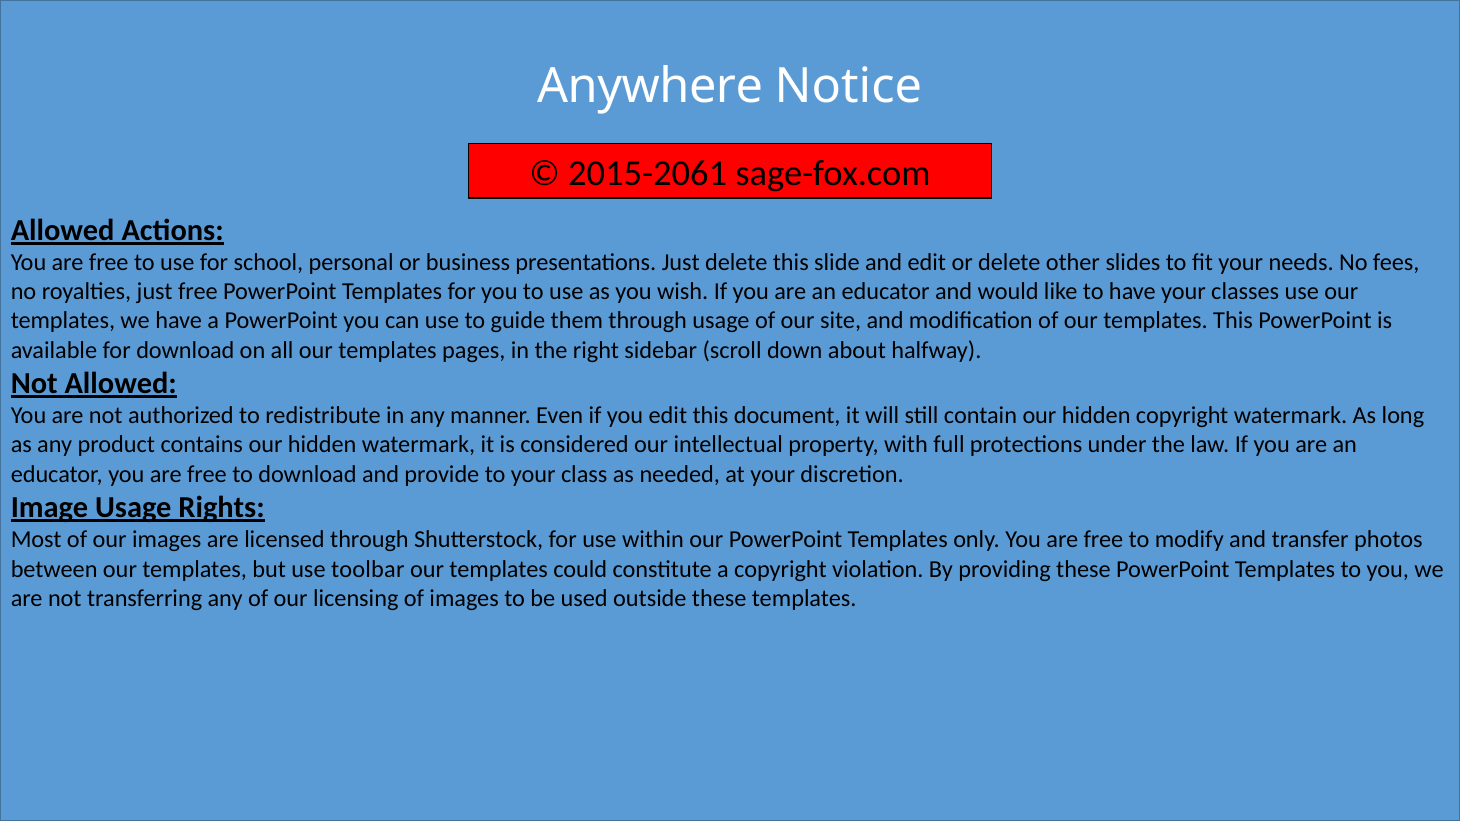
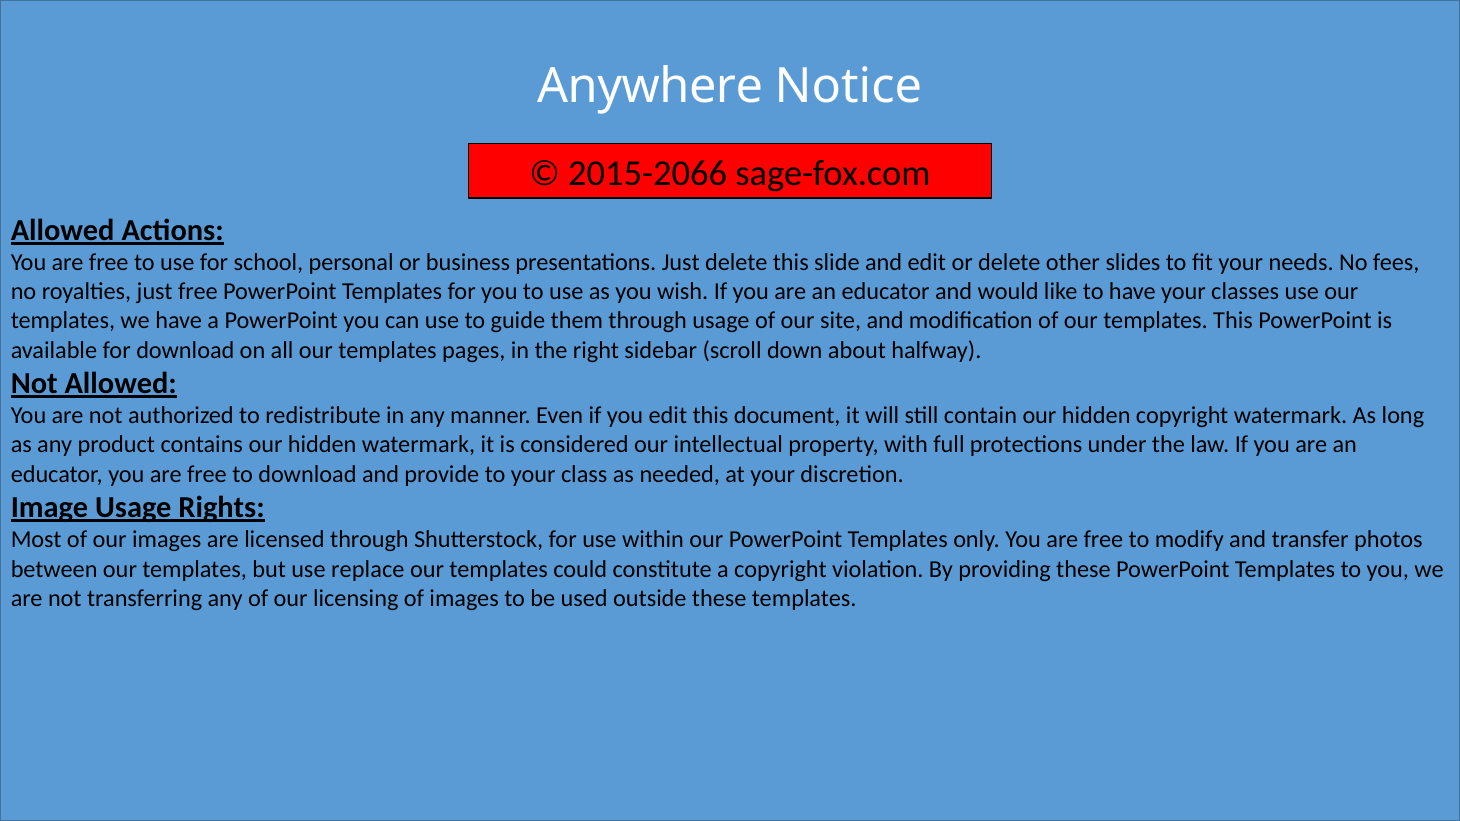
2015-2061: 2015-2061 -> 2015-2066 (648, 173)
toolbar: toolbar -> replace (368, 569)
